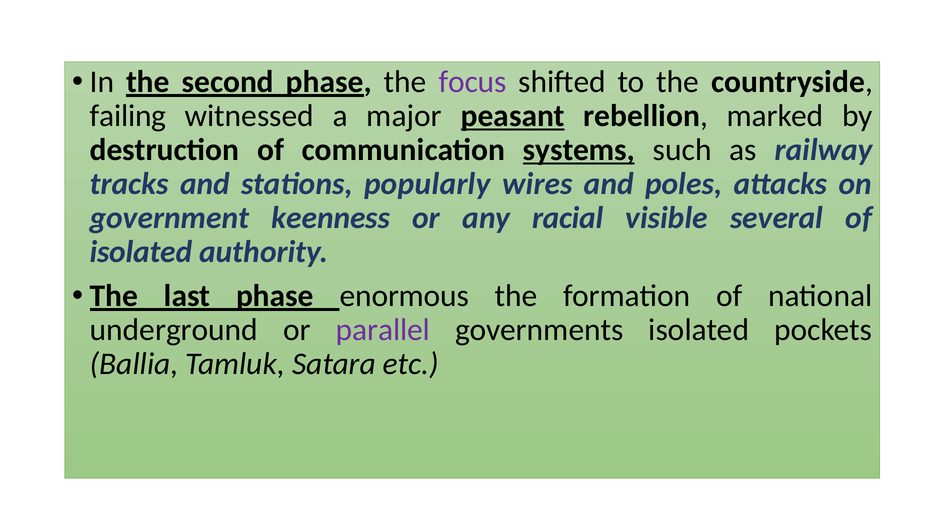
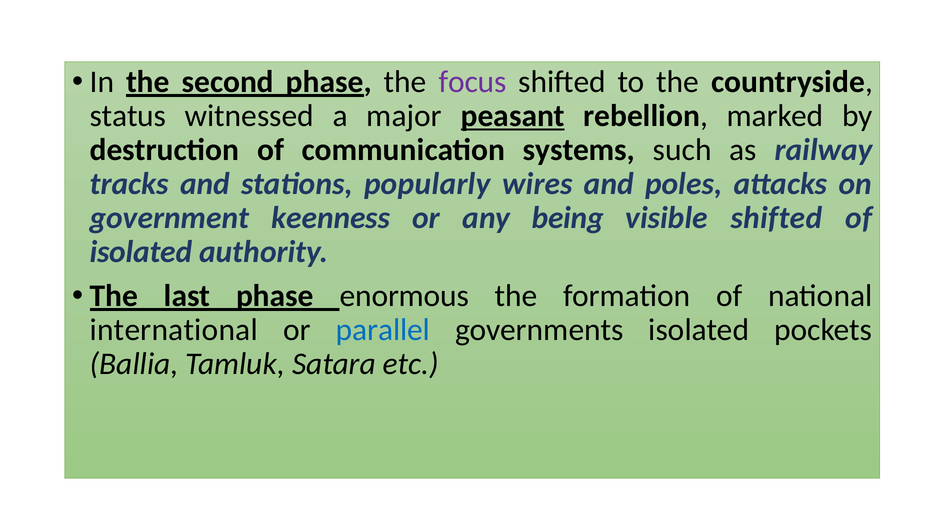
failing: failing -> status (128, 116)
systems underline: present -> none (579, 150)
racial: racial -> being (568, 218)
visible several: several -> shifted (776, 218)
underground: underground -> international (174, 330)
parallel colour: purple -> blue (383, 330)
